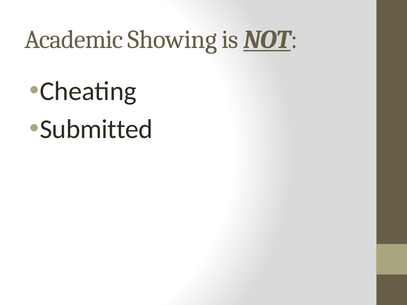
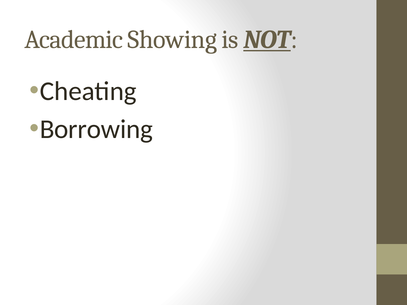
Submitted: Submitted -> Borrowing (96, 129)
